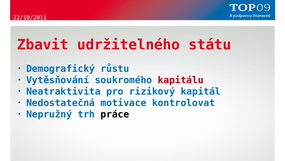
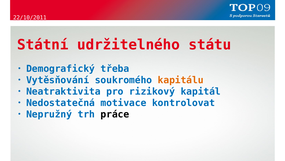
Zbavit: Zbavit -> Státní (43, 45)
růstu: růstu -> třeba (115, 68)
kapitálu colour: red -> orange (181, 80)
